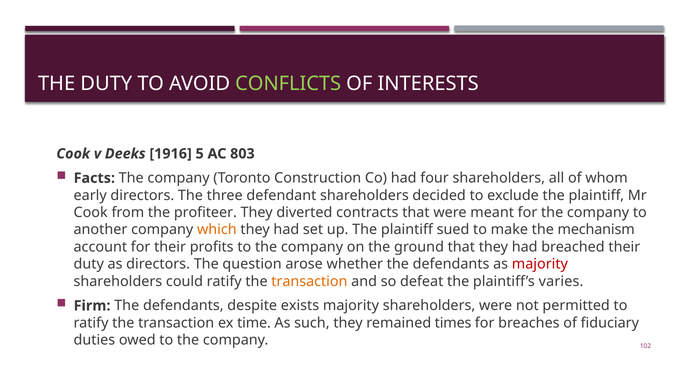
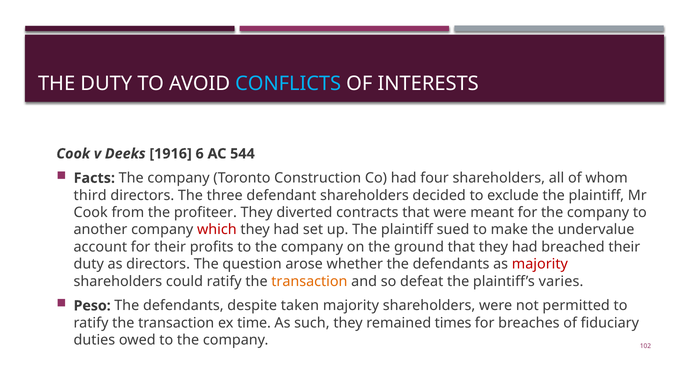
CONFLICTS colour: light green -> light blue (288, 84)
5: 5 -> 6 (200, 154)
803: 803 -> 544 (242, 154)
early: early -> third (90, 196)
which colour: orange -> red (217, 230)
mechanism: mechanism -> undervalue (596, 230)
Firm: Firm -> Peso (92, 306)
exists: exists -> taken (300, 306)
